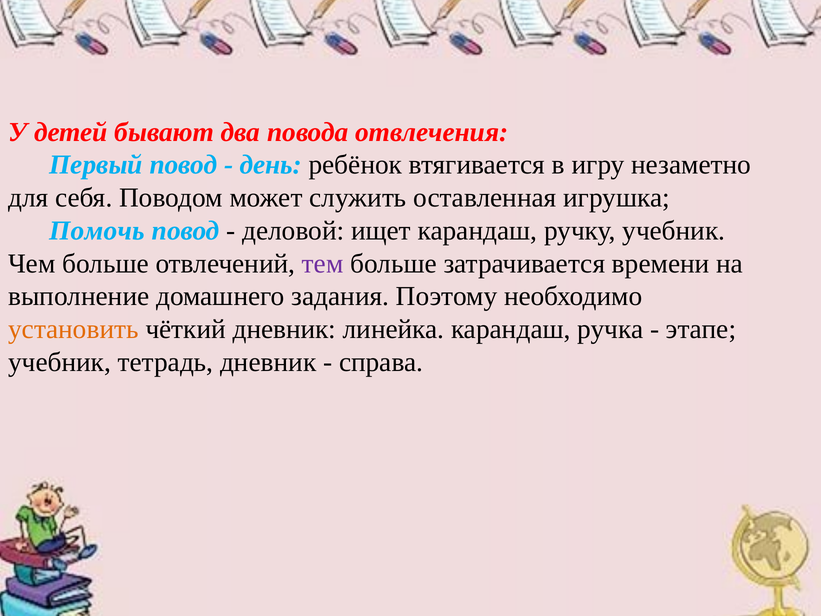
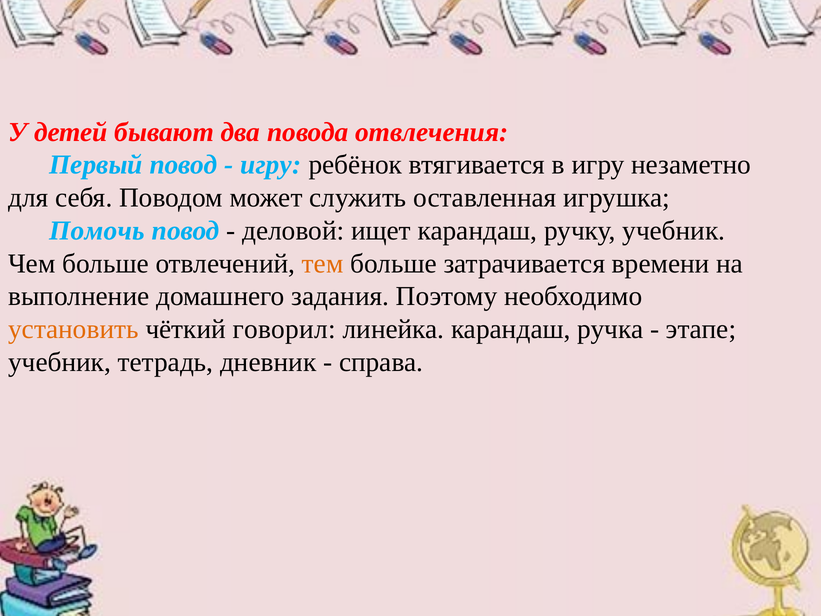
день: день -> игру (271, 165)
тем colour: purple -> orange (323, 263)
чёткий дневник: дневник -> говорил (284, 329)
